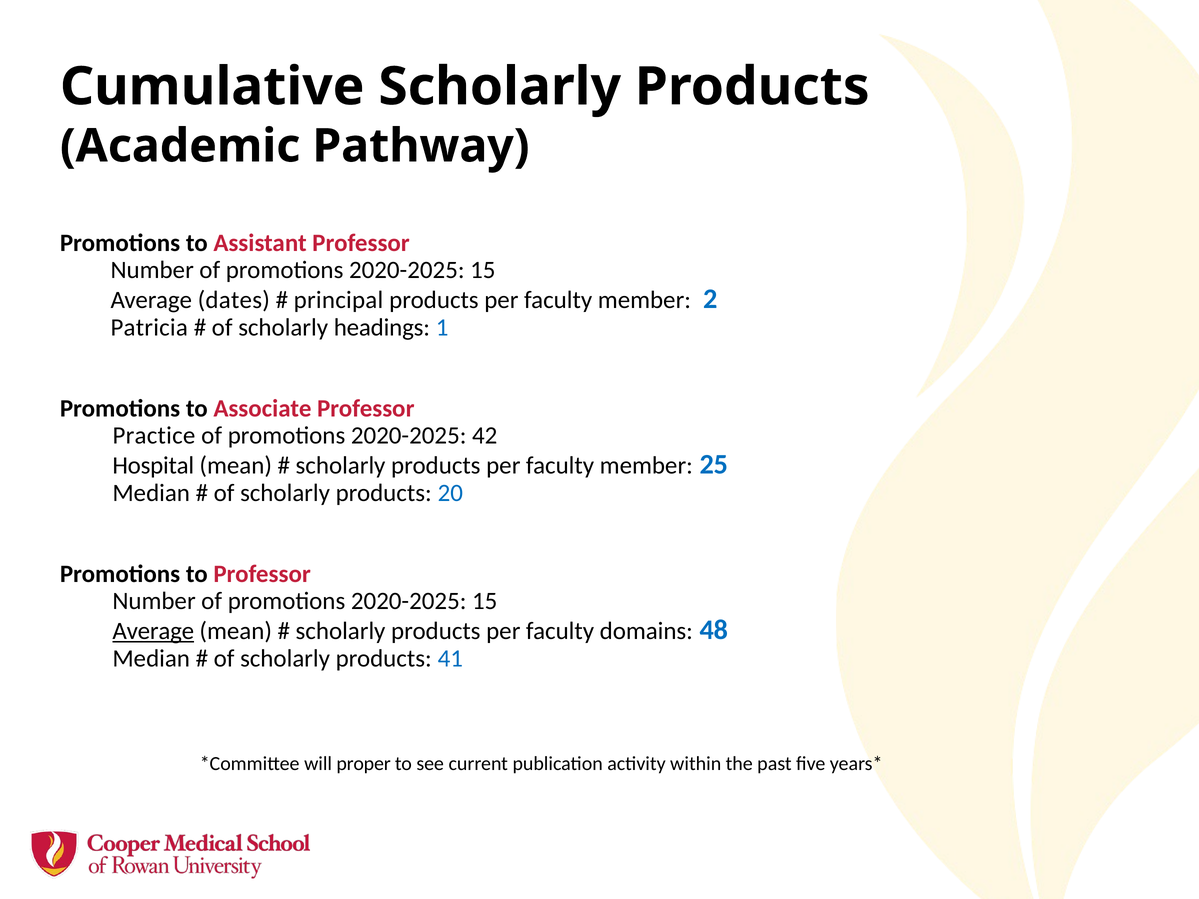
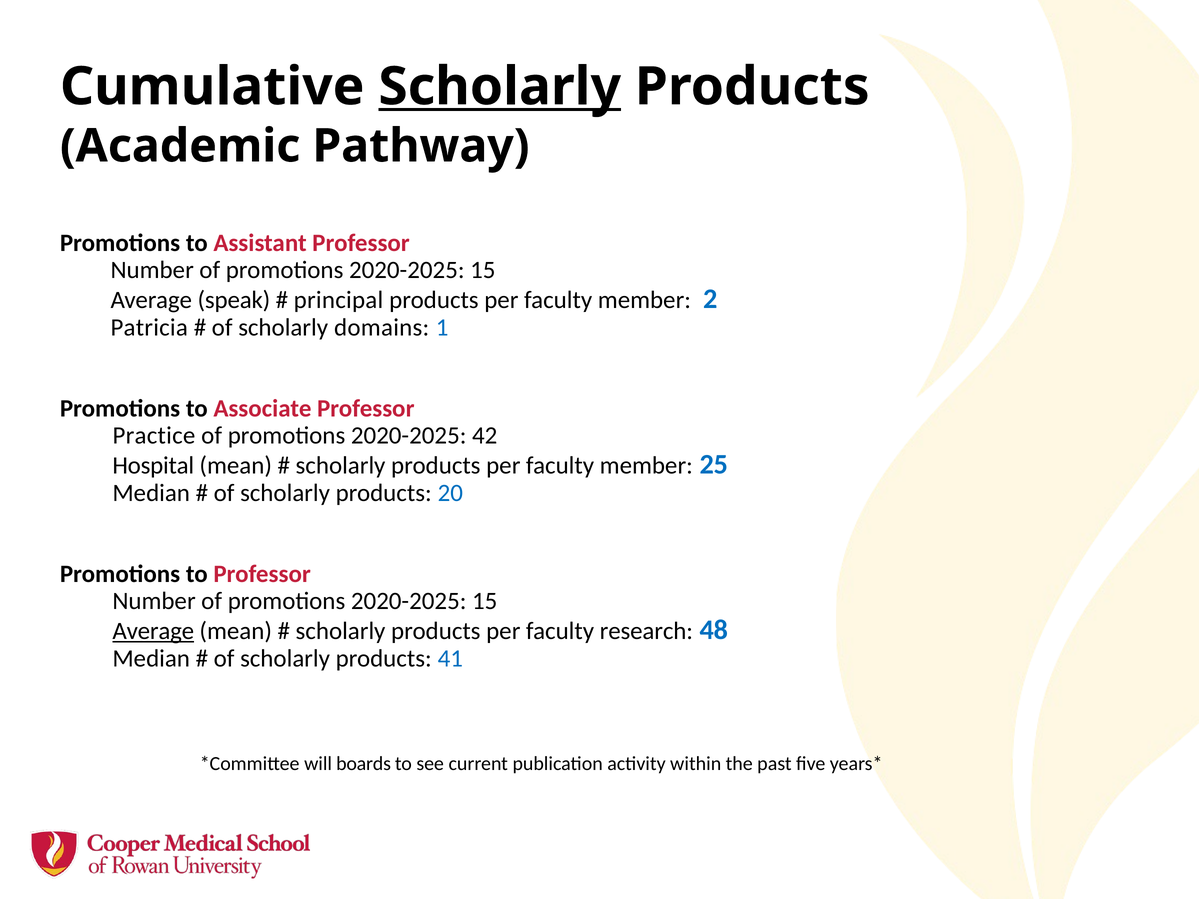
Scholarly underline: none -> present (500, 87)
dates: dates -> speak (234, 300)
headings: headings -> domains (382, 328)
domains: domains -> research (646, 631)
proper: proper -> boards (364, 764)
